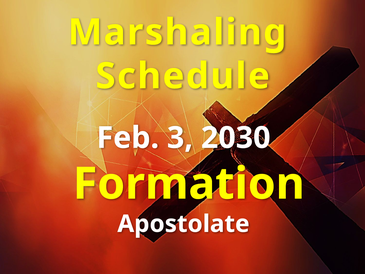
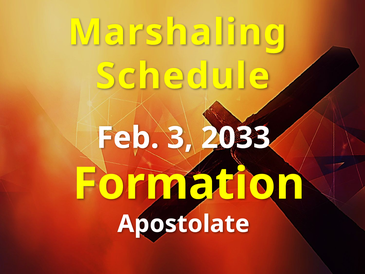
2030: 2030 -> 2033 (236, 138)
